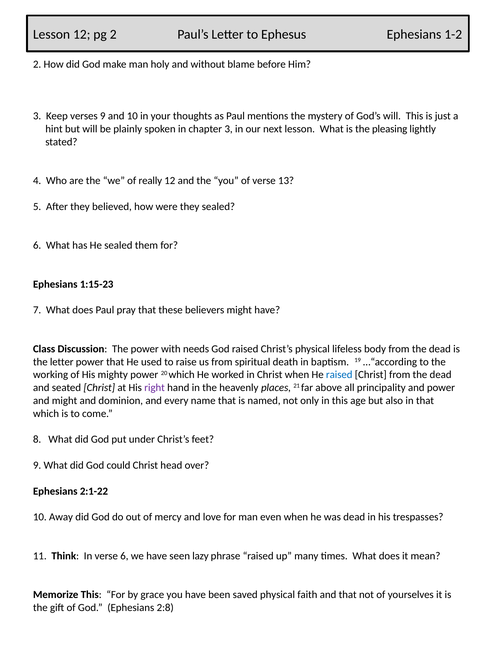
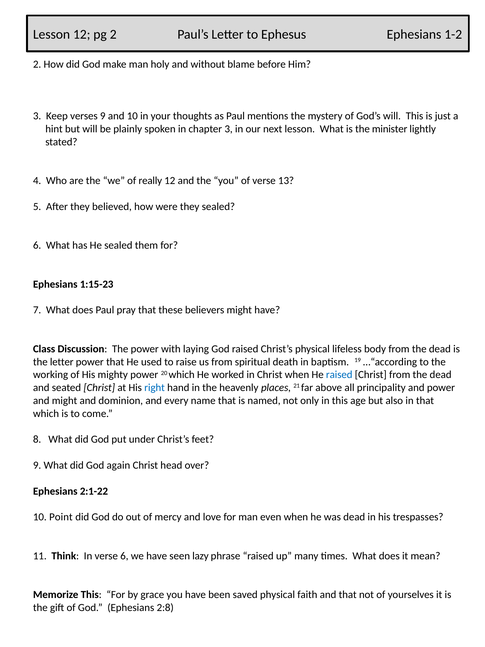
pleasing: pleasing -> minister (390, 129)
needs: needs -> laying (196, 349)
right colour: purple -> blue (155, 387)
could: could -> again (118, 465)
Away: Away -> Point (61, 517)
